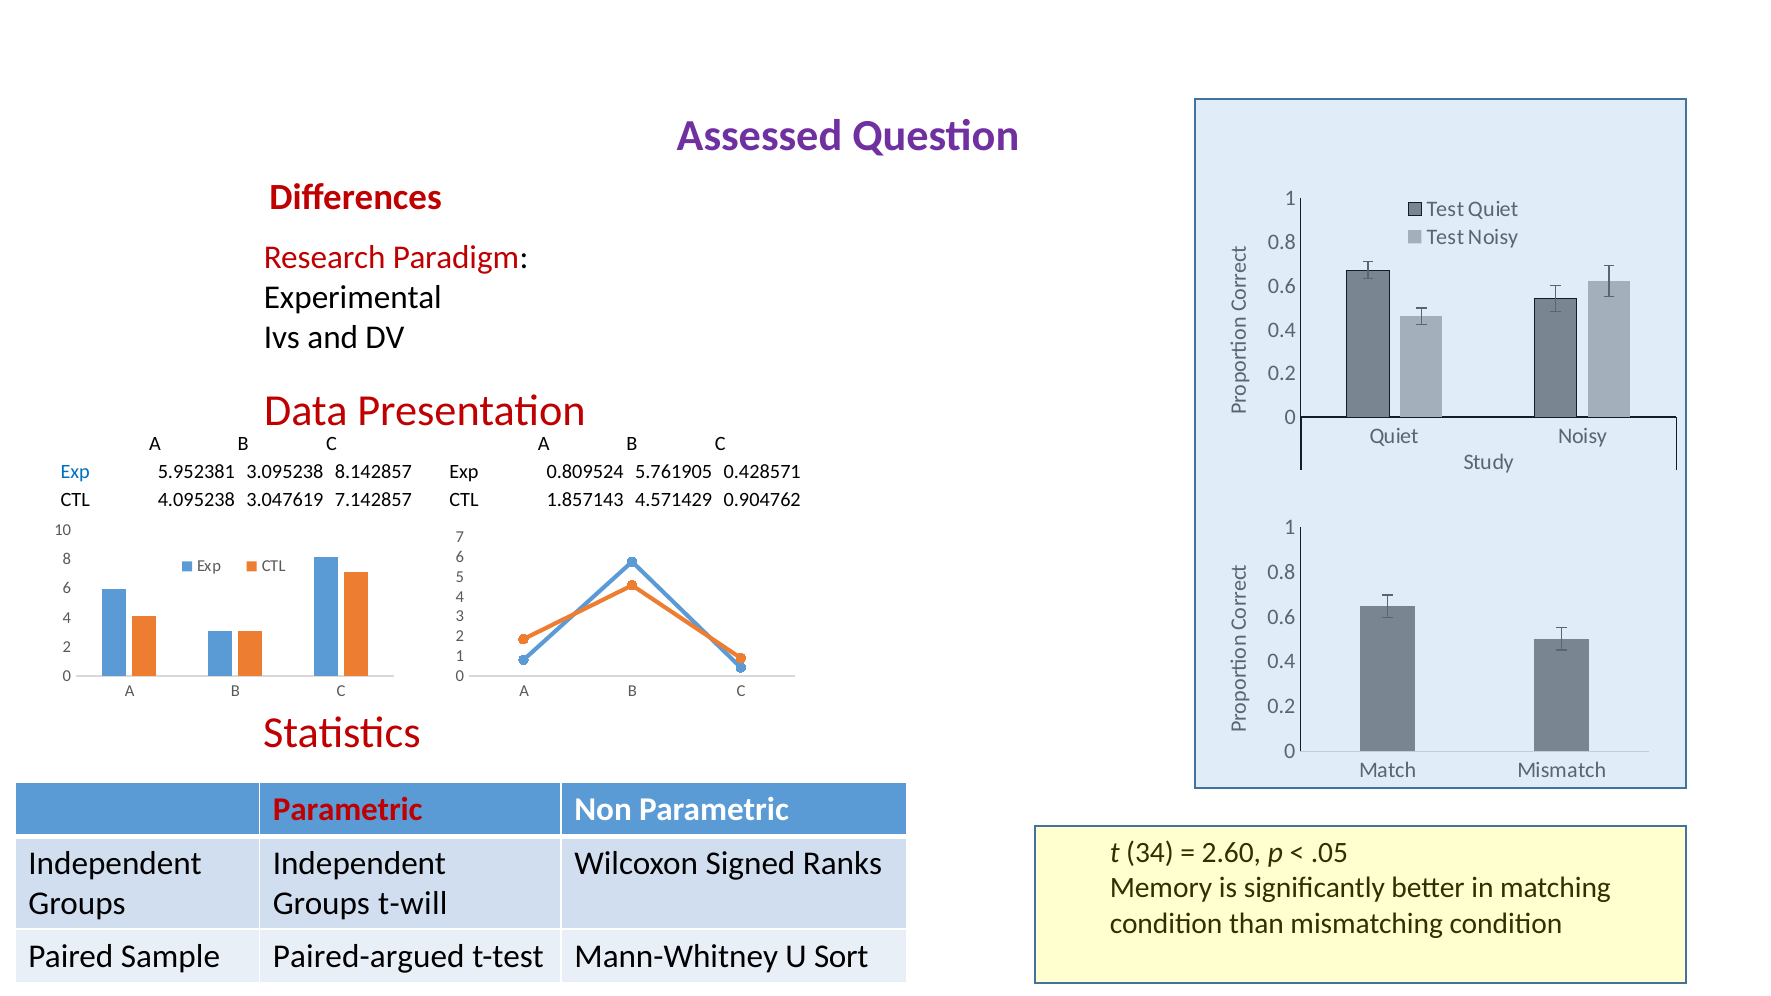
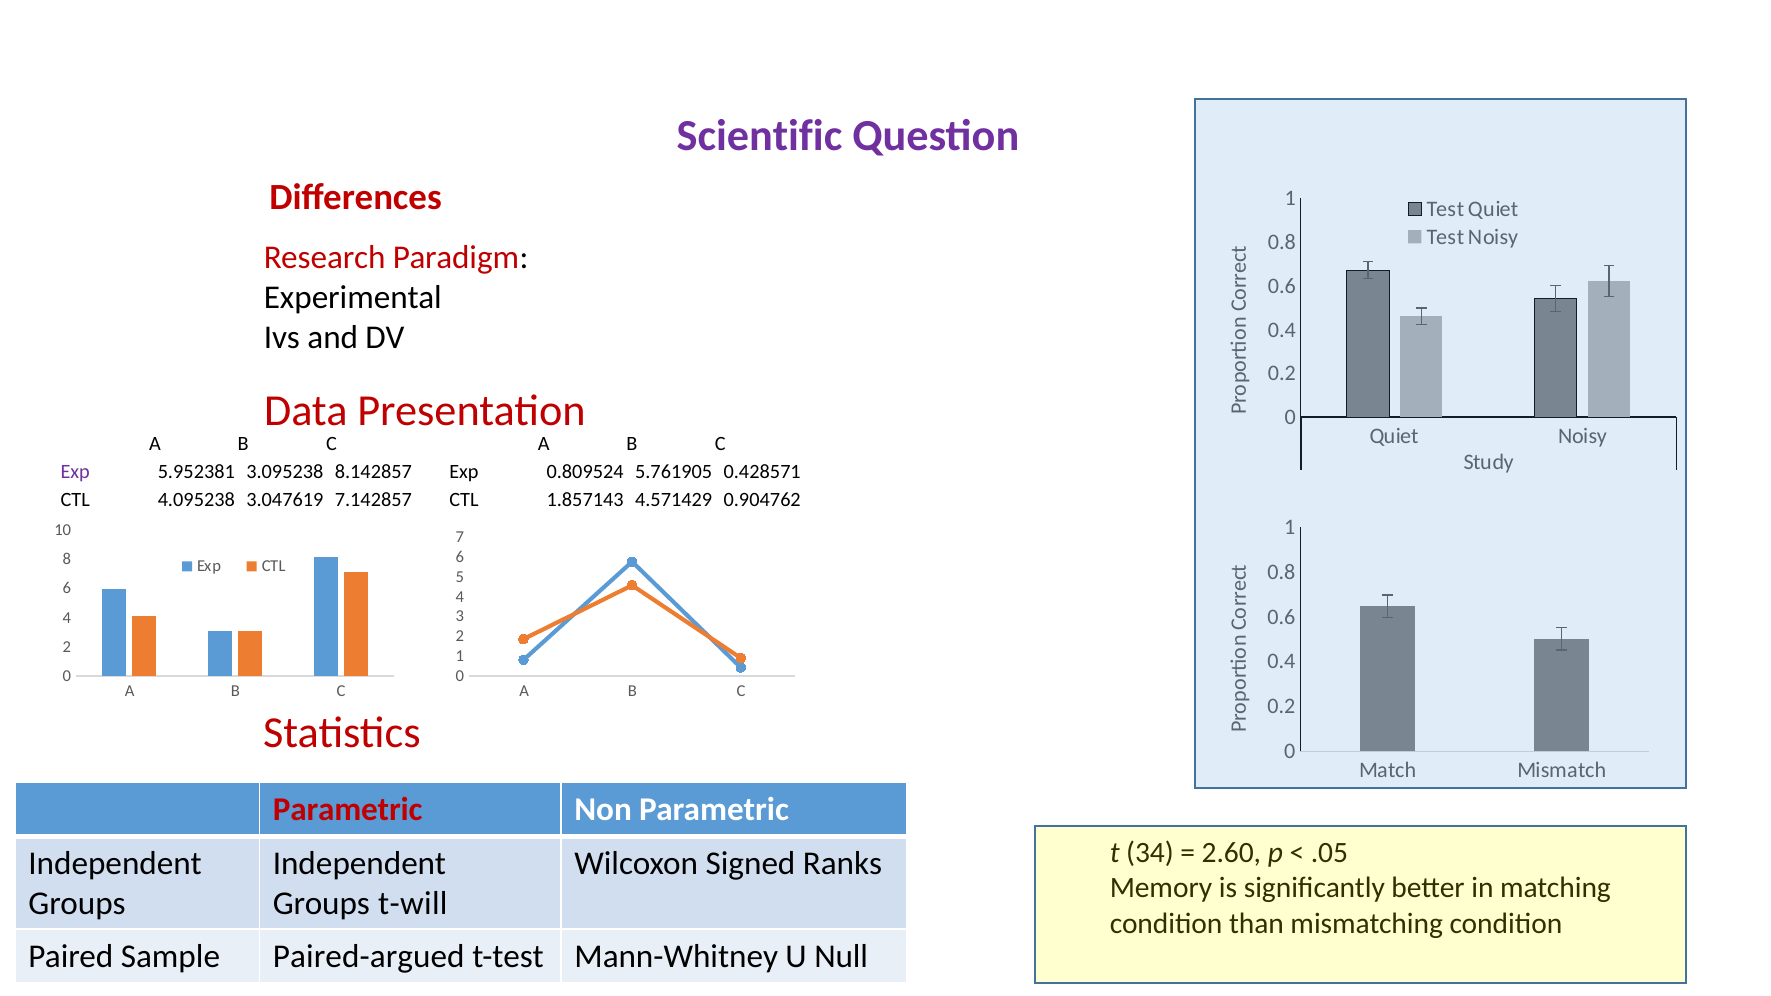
Assessed: Assessed -> Scientific (759, 136)
Exp colour: blue -> purple (75, 472)
Sort: Sort -> Null (841, 957)
